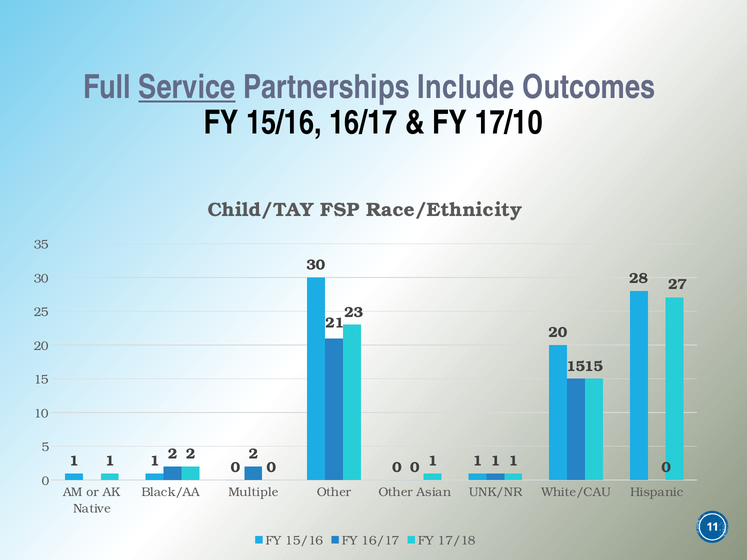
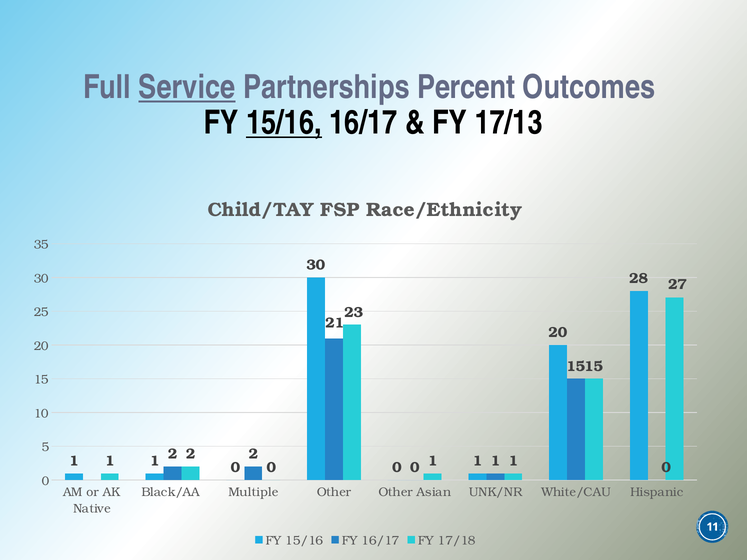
Include: Include -> Percent (466, 87)
15/16 underline: none -> present (284, 123)
17/10: 17/10 -> 17/13 (509, 123)
